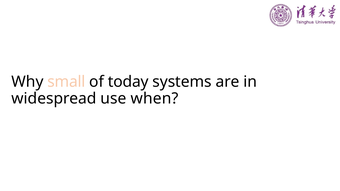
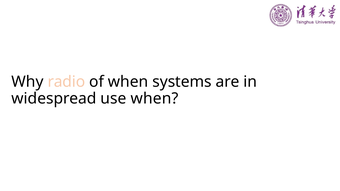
small: small -> radio (66, 82)
of today: today -> when (128, 82)
